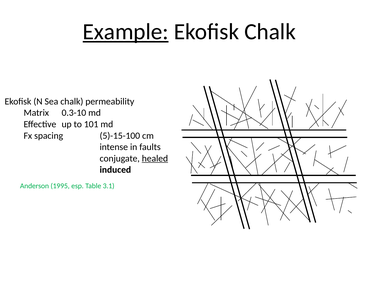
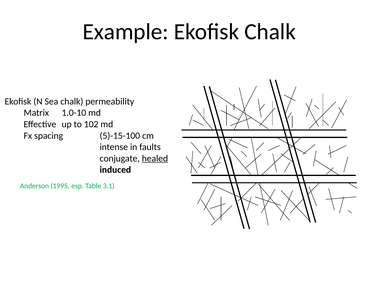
Example underline: present -> none (126, 32)
0.3-10: 0.3-10 -> 1.0-10 (74, 113)
101: 101 -> 102 (91, 124)
